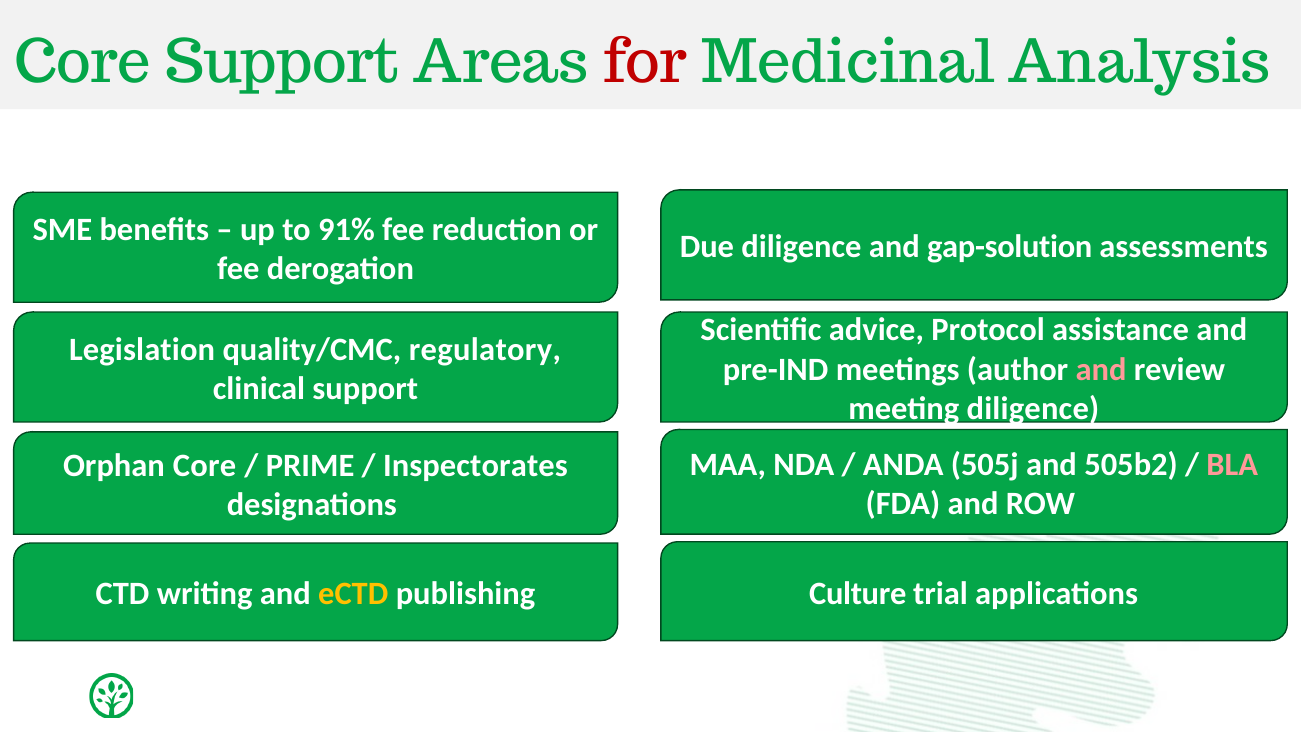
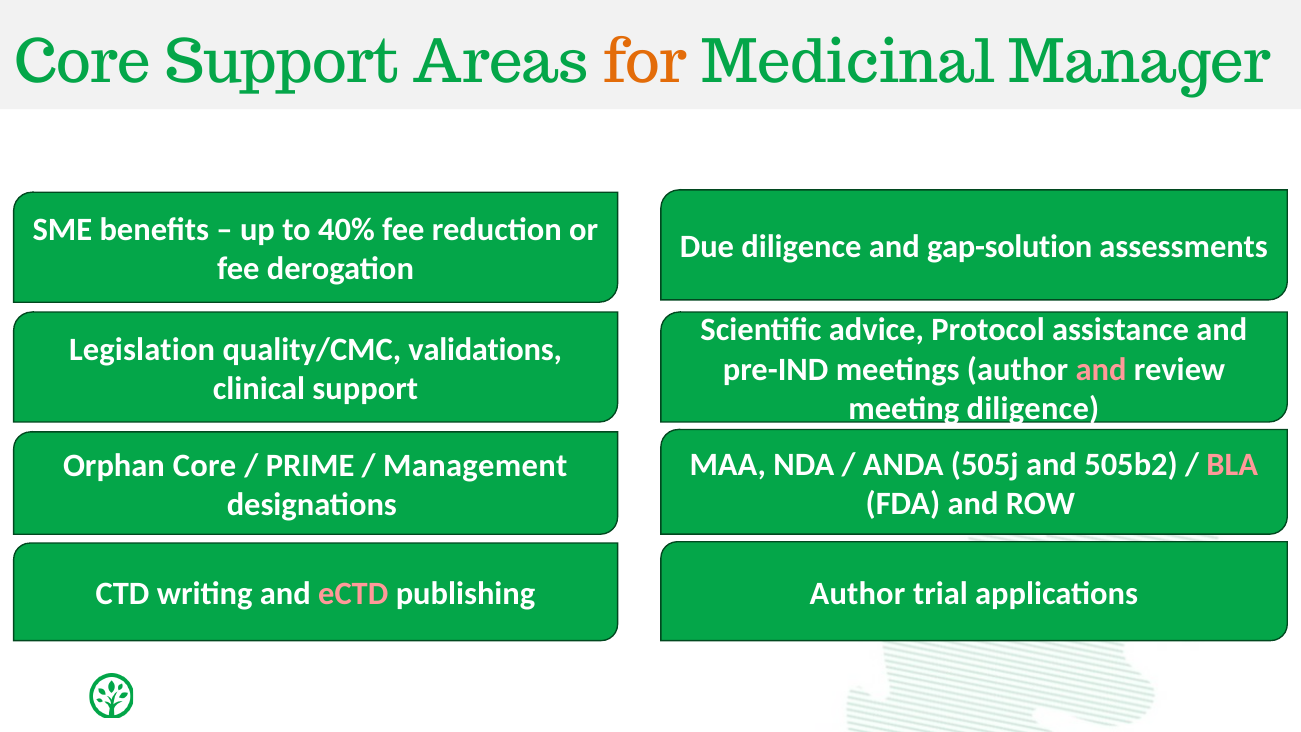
for colour: red -> orange (645, 63)
Analysis: Analysis -> Manager (1140, 63)
91%: 91% -> 40% (346, 230)
regulatory: regulatory -> validations (485, 350)
Inspectorates: Inspectorates -> Management (475, 466)
Culture: Culture -> Author (858, 593)
eCTD colour: yellow -> pink (353, 594)
